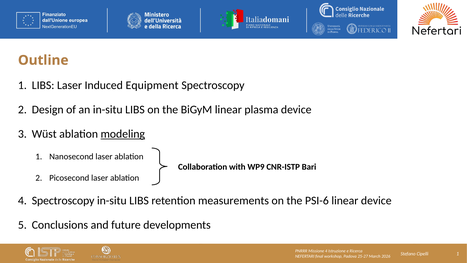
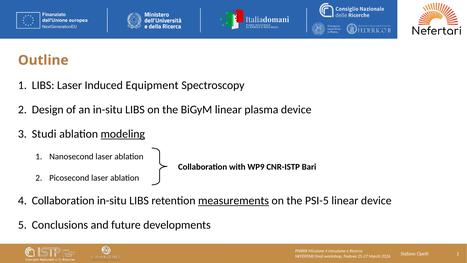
Wüst: Wüst -> Studi (44, 134)
Spectroscopy: Spectroscopy -> Collaboration (63, 200)
measurements underline: none -> present (234, 200)
PSI-6: PSI-6 -> PSI-5 (317, 200)
